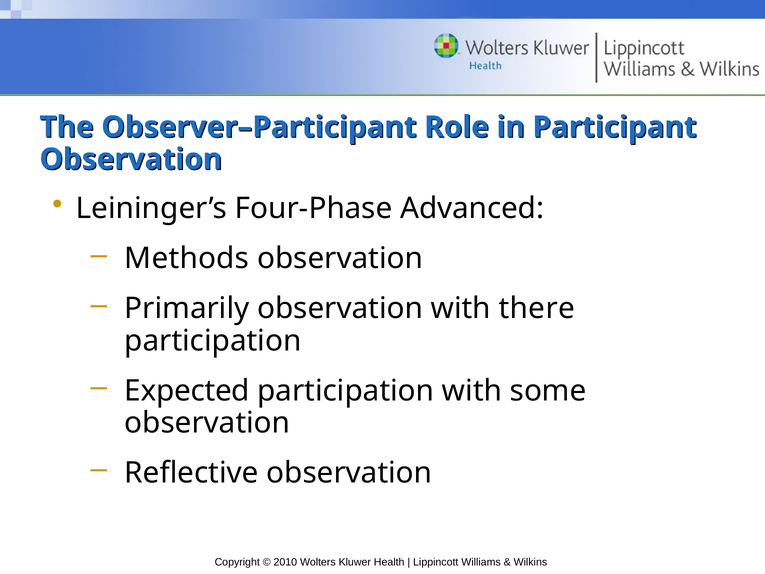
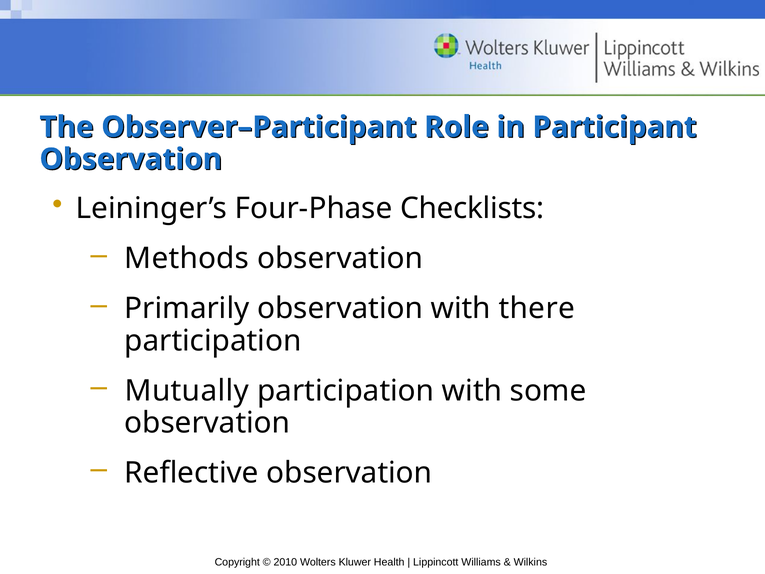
Advanced: Advanced -> Checklists (472, 208)
Expected: Expected -> Mutually (187, 391)
